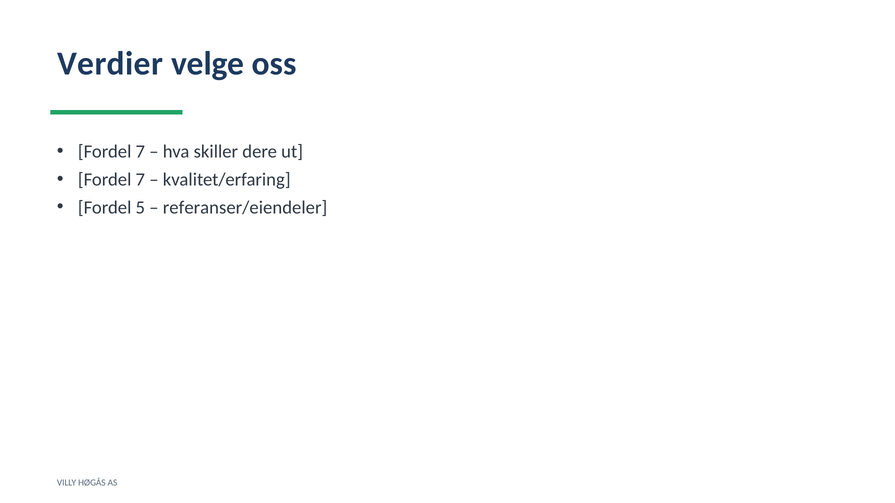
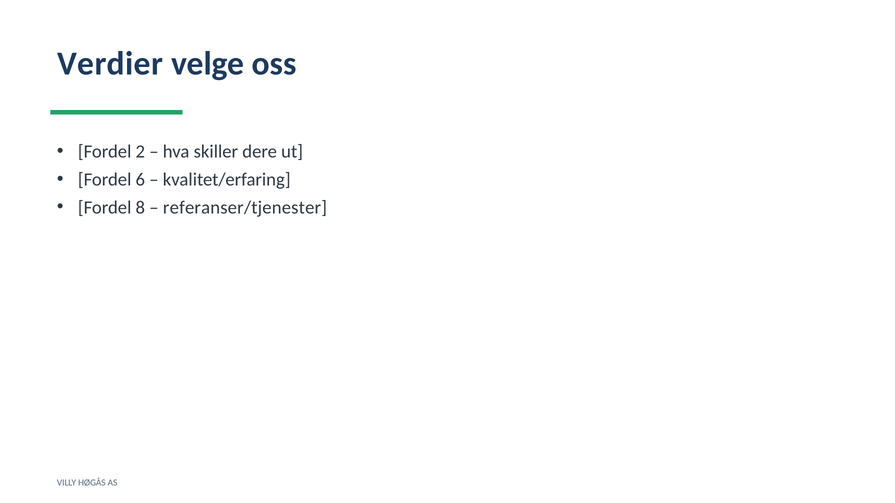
7: 7 -> 2 (140, 152)
7: 7 -> 6 (140, 180)
5: 5 -> 8 (140, 208)
referanser/eiendeler: referanser/eiendeler -> referanser/tjenester (245, 208)
